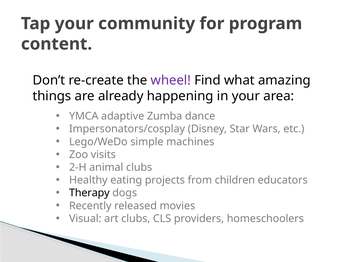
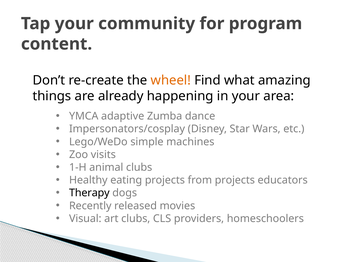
wheel colour: purple -> orange (171, 81)
2-H: 2-H -> 1-H (78, 168)
from children: children -> projects (235, 181)
